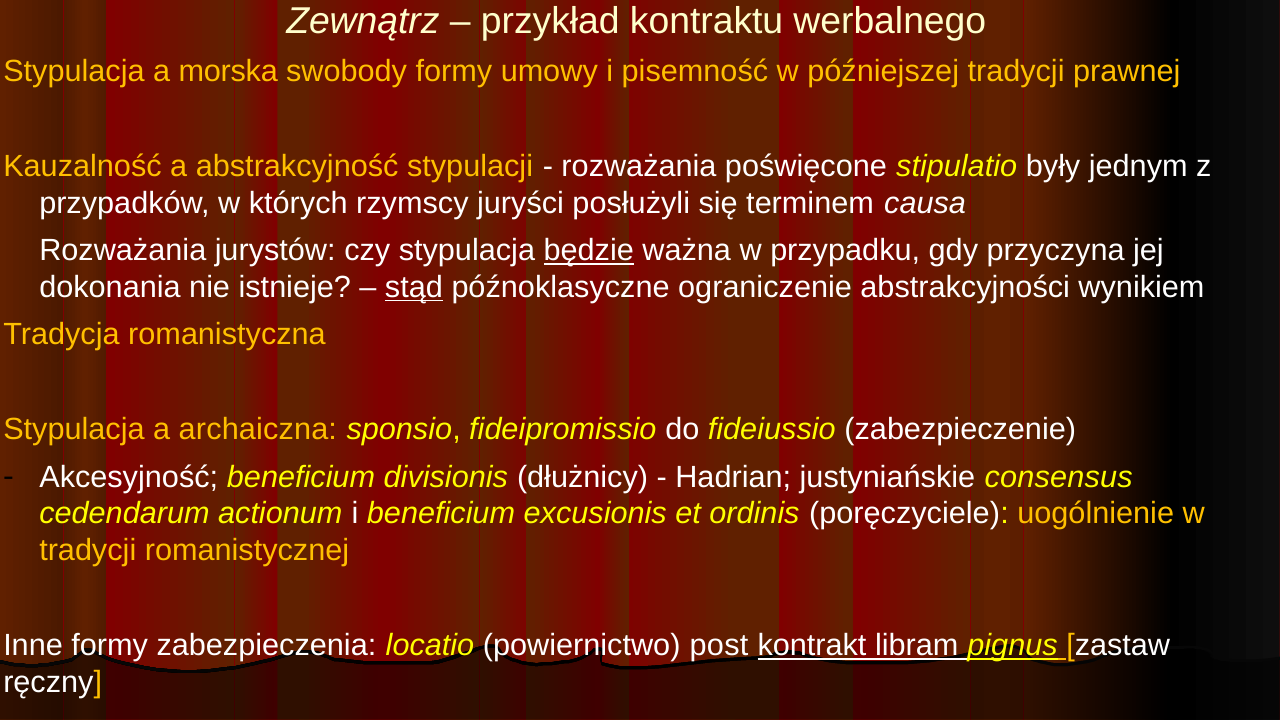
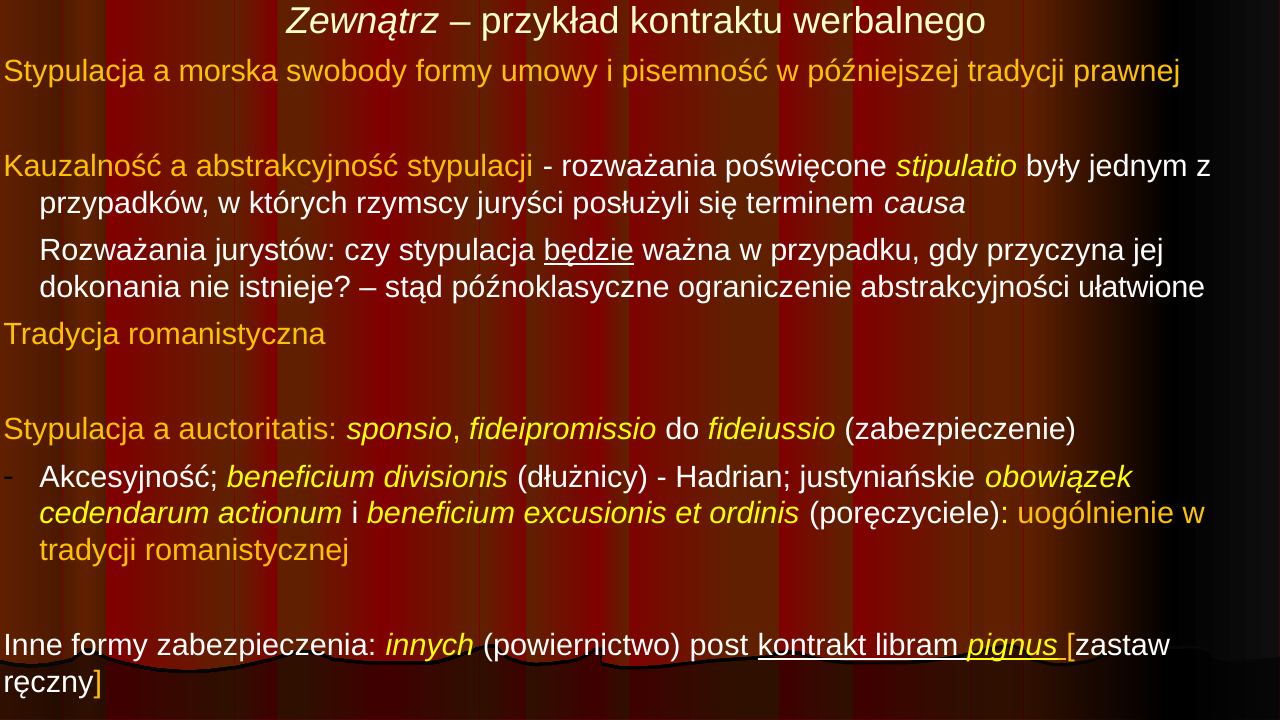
stąd underline: present -> none (414, 287)
wynikiem: wynikiem -> ułatwione (1142, 287)
archaiczna: archaiczna -> auctoritatis (258, 430)
consensus: consensus -> obowiązek (1059, 477)
locatio: locatio -> innych (430, 646)
